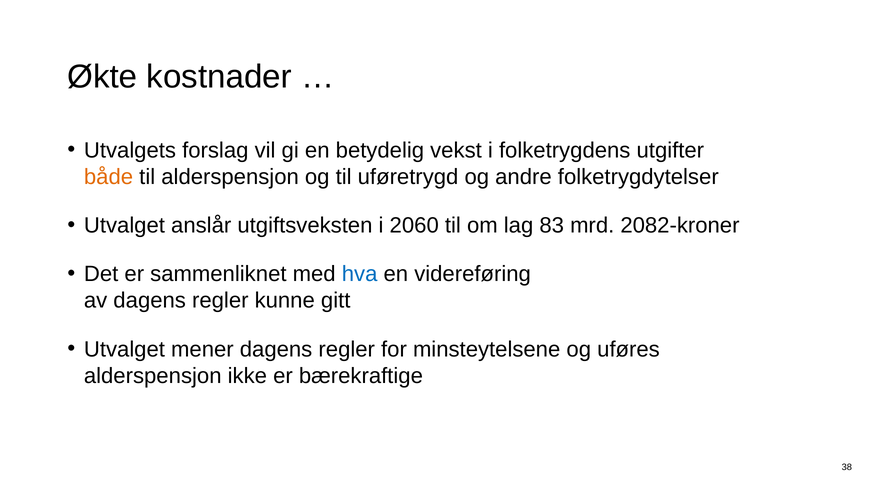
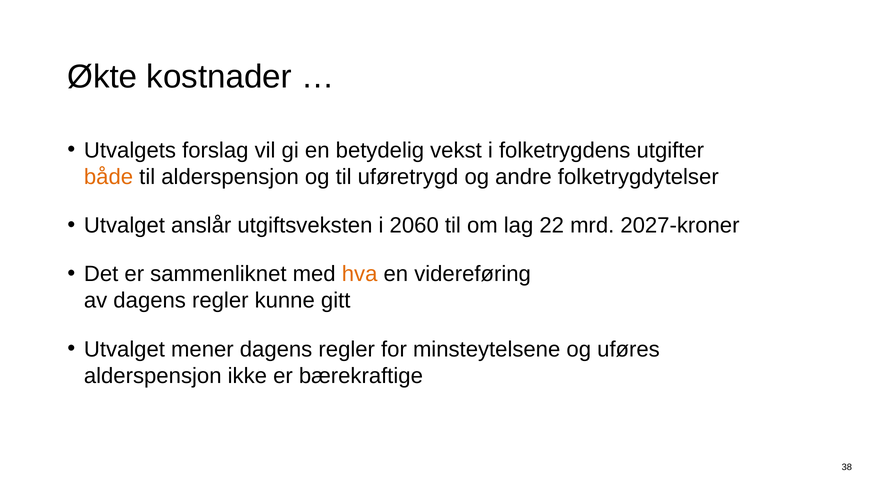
83: 83 -> 22 (552, 226)
2082-kroner: 2082-kroner -> 2027-kroner (680, 226)
hva colour: blue -> orange (360, 274)
